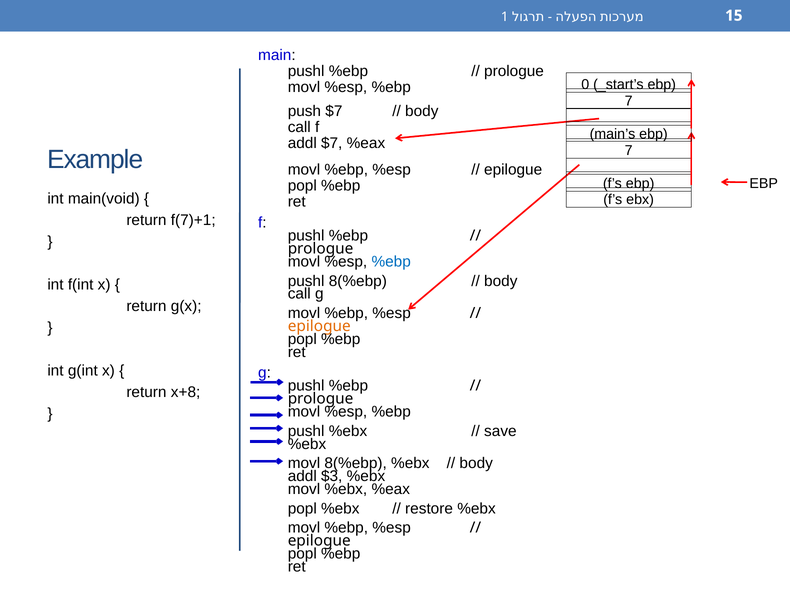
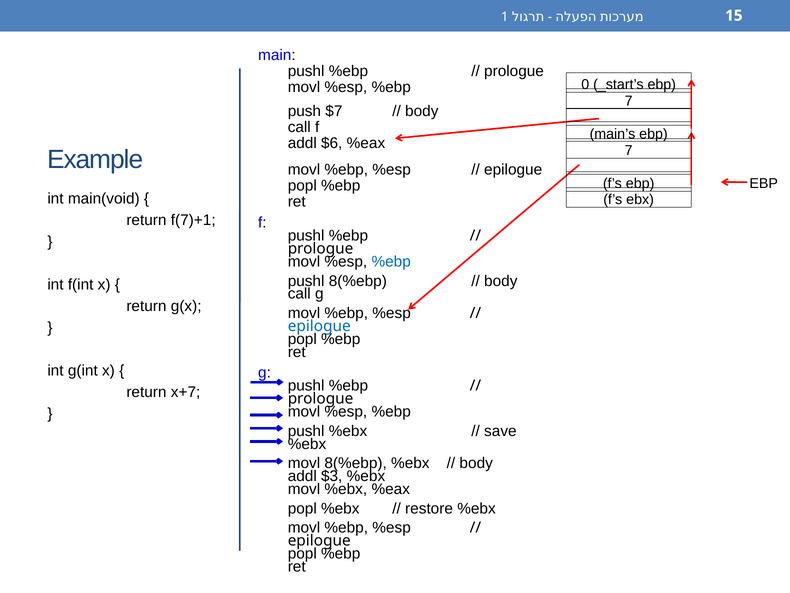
addl $7: $7 -> $6 (332, 143)
epilogue colour: orange -> blue (319, 326)
x+8: x+8 -> x+7 (186, 392)
